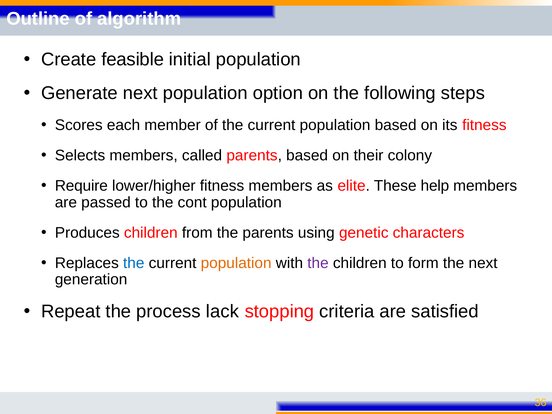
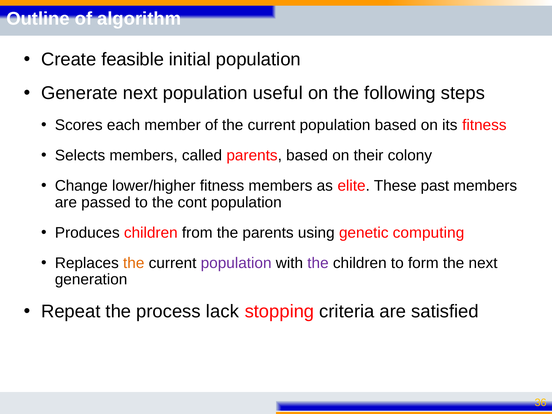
option: option -> useful (278, 93)
Require: Require -> Change (81, 186)
help: help -> past (435, 186)
characters: characters -> computing (429, 233)
the colour: blue -> orange (134, 263)
population colour: orange -> purple (236, 263)
